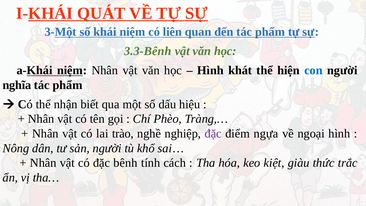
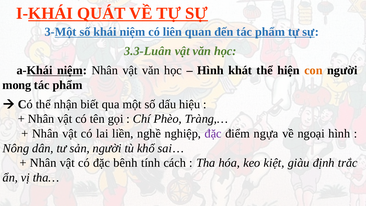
3.3-Bênh: 3.3-Bênh -> 3.3-Luân (148, 51)
con colour: blue -> orange (313, 70)
nghĩa: nghĩa -> mong (17, 85)
trào: trào -> liền (123, 134)
thức: thức -> định (324, 163)
